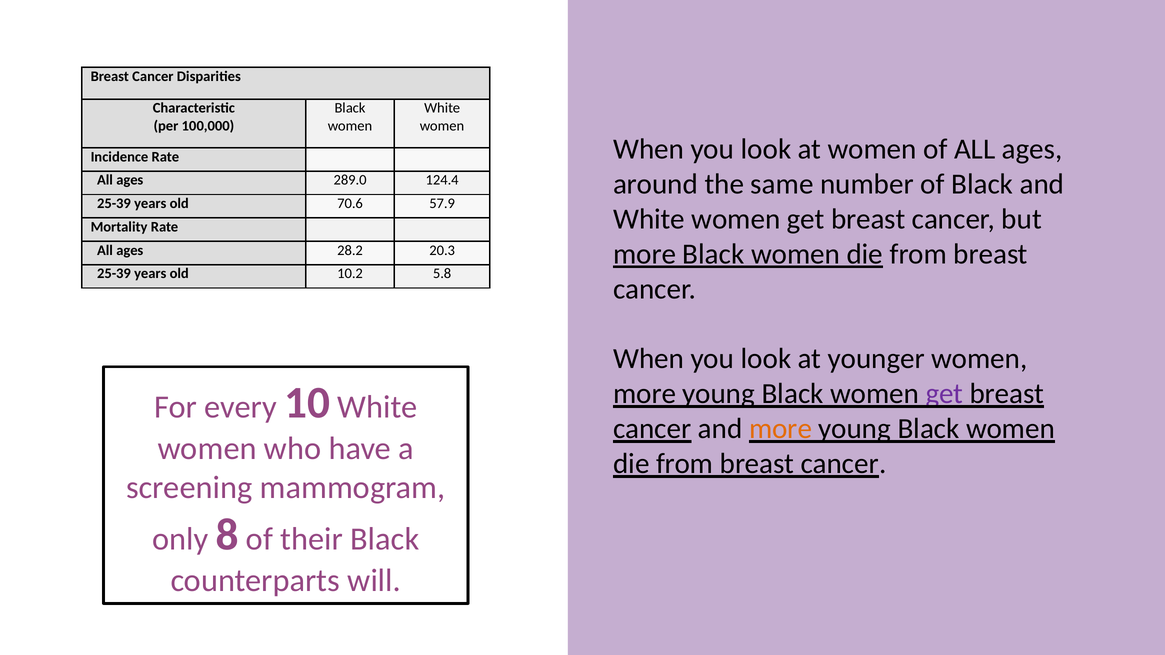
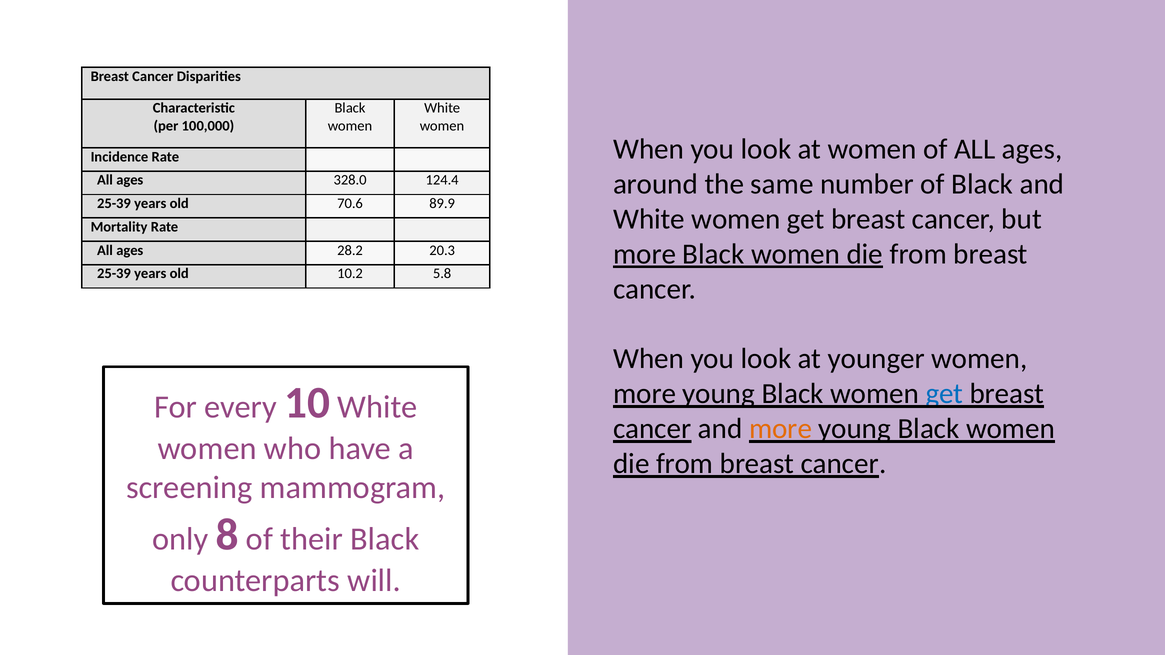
289.0: 289.0 -> 328.0 (350, 180)
57.9: 57.9 -> 89.9 (442, 204)
get colour: purple -> blue (944, 394)
